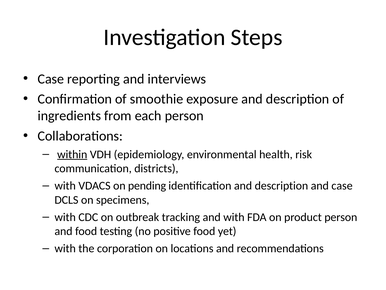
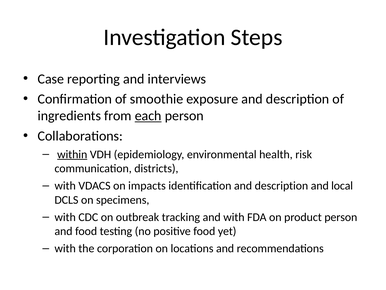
each underline: none -> present (148, 116)
pending: pending -> impacts (147, 185)
and case: case -> local (342, 185)
